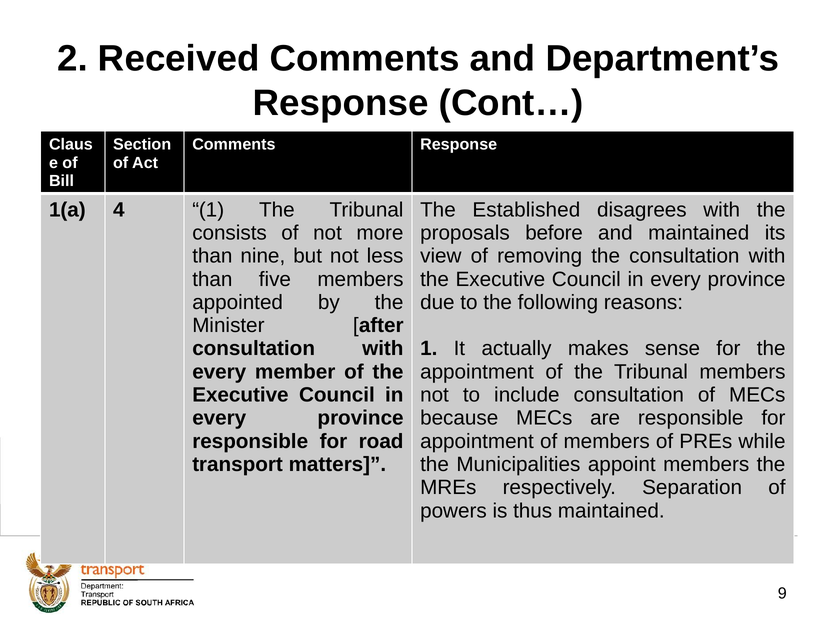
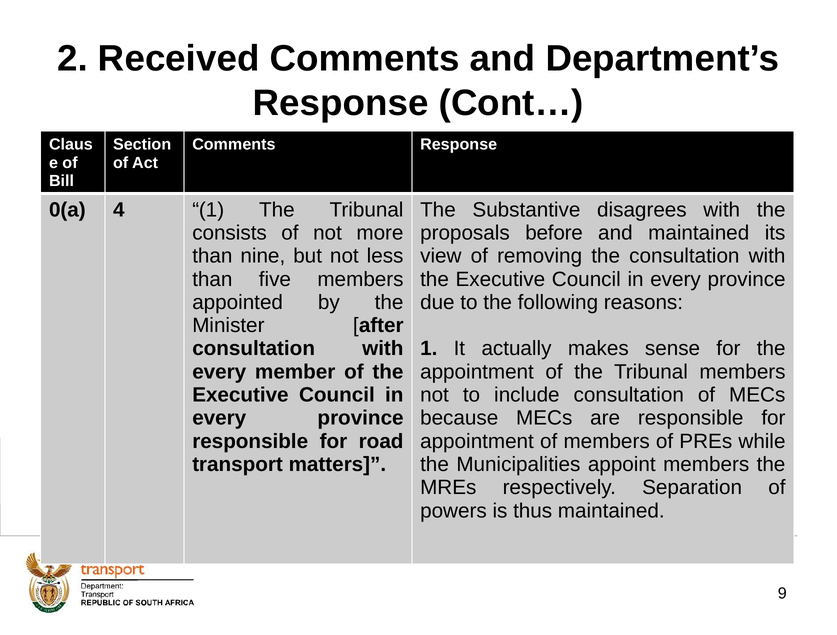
1(a: 1(a -> 0(a (67, 210)
Established: Established -> Substantive (526, 210)
